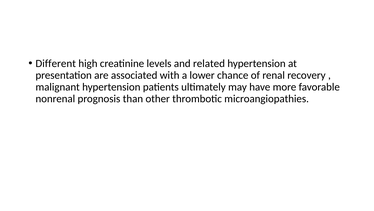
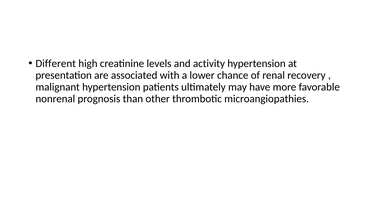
related: related -> activity (209, 63)
